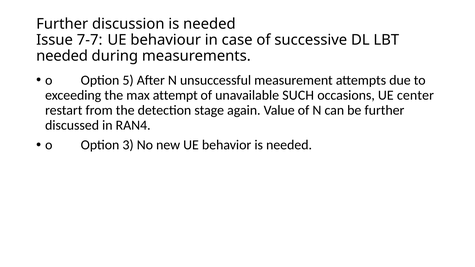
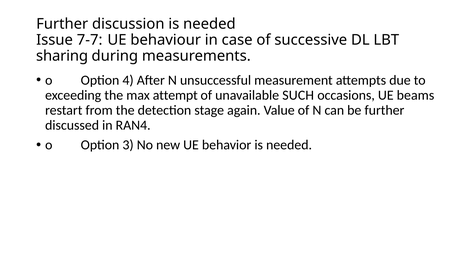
needed: needed -> sharing (62, 56)
5: 5 -> 4 (128, 80)
center: center -> beams (415, 95)
